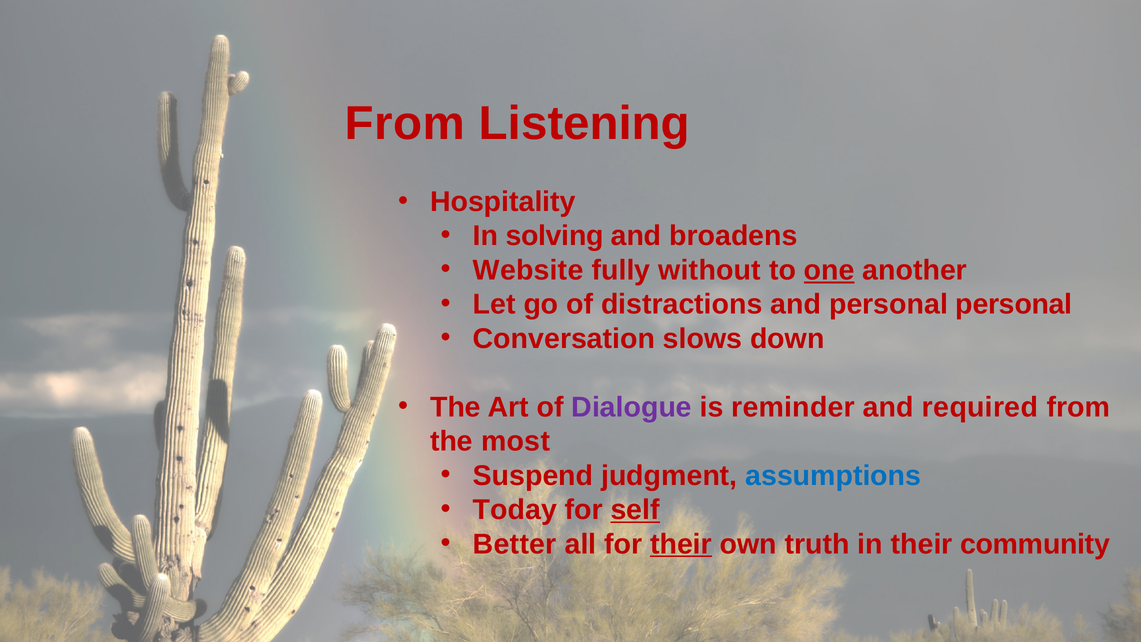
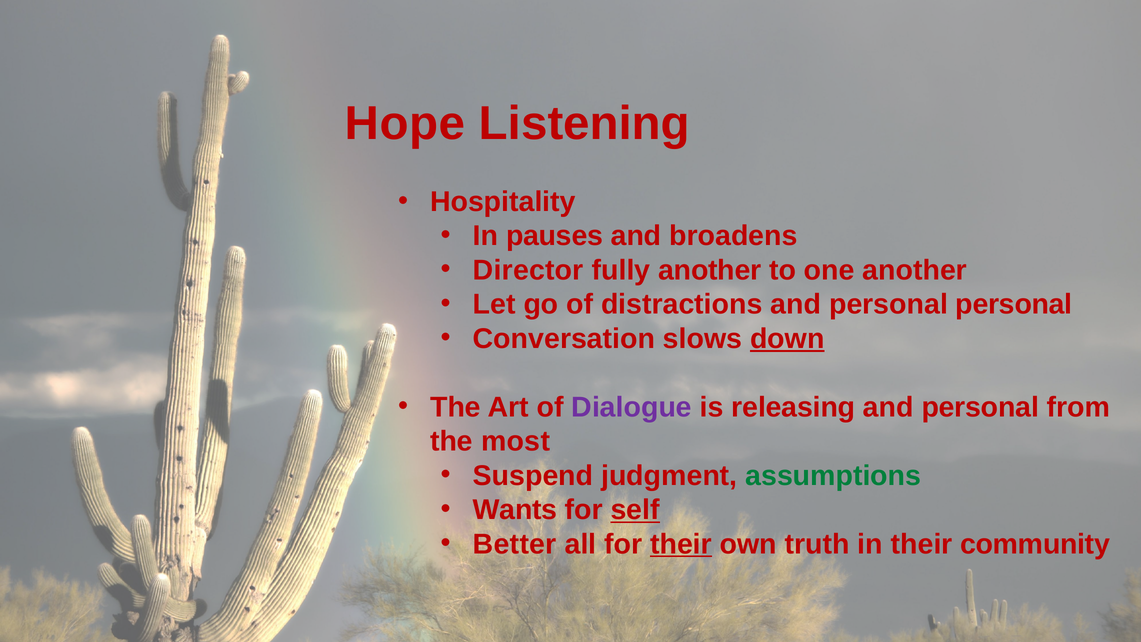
From: From -> Hope (405, 123)
solving: solving -> pauses (555, 236)
Website: Website -> Director (528, 270)
fully without: without -> another (710, 270)
one underline: present -> none (829, 270)
down underline: none -> present (787, 339)
reminder: reminder -> releasing (793, 407)
required: required -> personal (980, 407)
assumptions colour: blue -> green (833, 475)
Today: Today -> Wants (515, 510)
